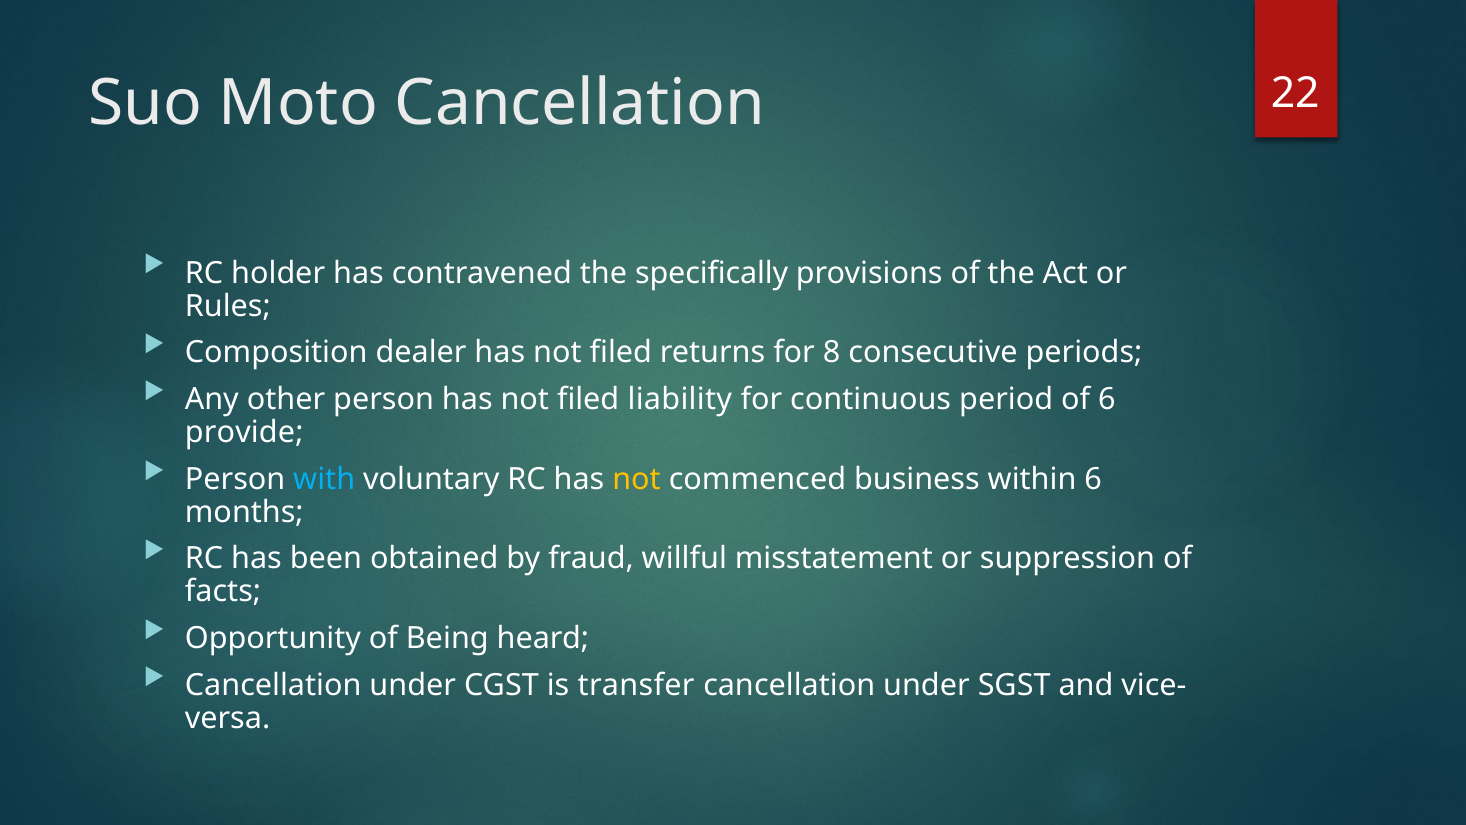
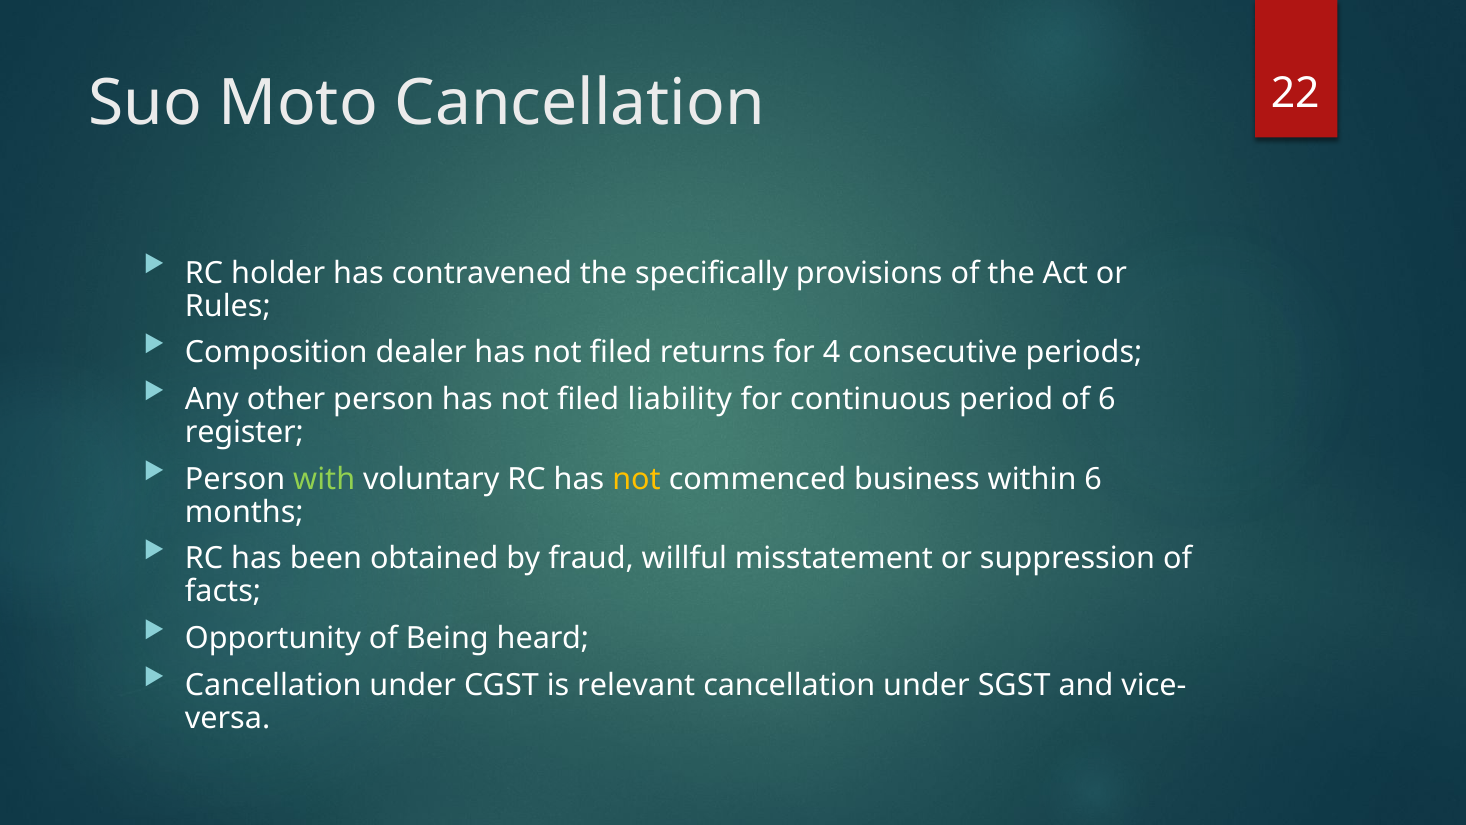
8: 8 -> 4 (832, 353)
provide: provide -> register (244, 432)
with colour: light blue -> light green (324, 479)
transfer: transfer -> relevant (636, 685)
